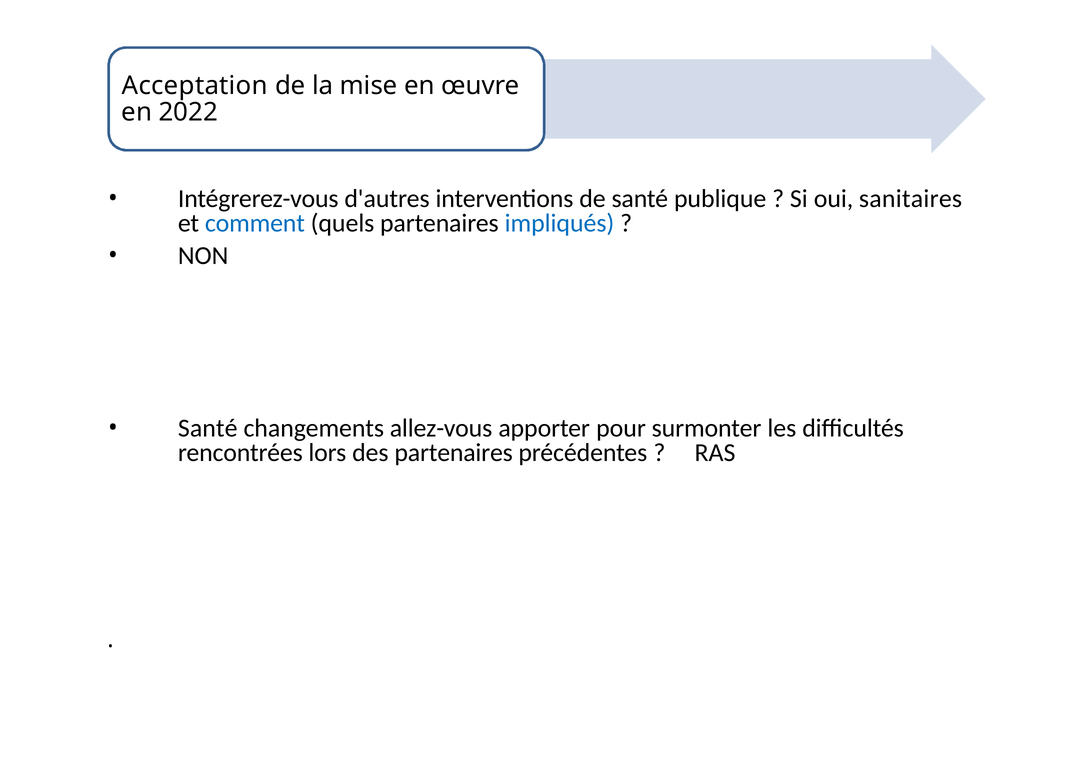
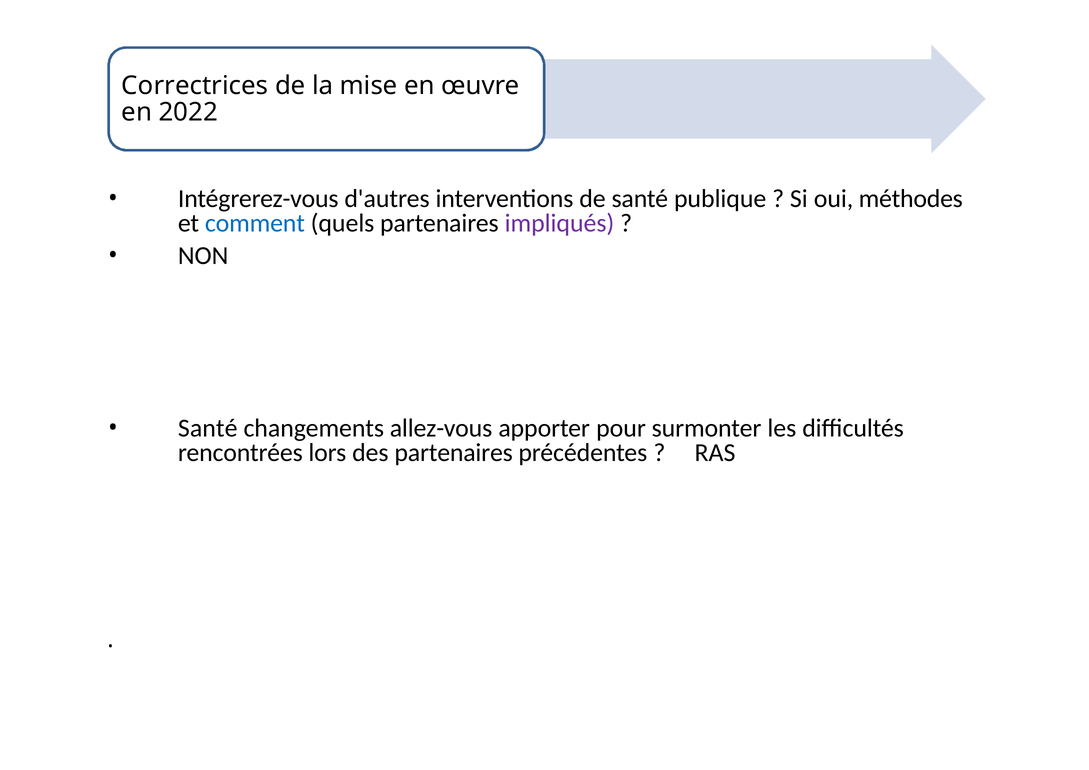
Acceptation: Acceptation -> Correctrices (195, 85)
sanitaires: sanitaires -> méthodes (911, 199)
impliqués colour: blue -> purple (560, 223)
